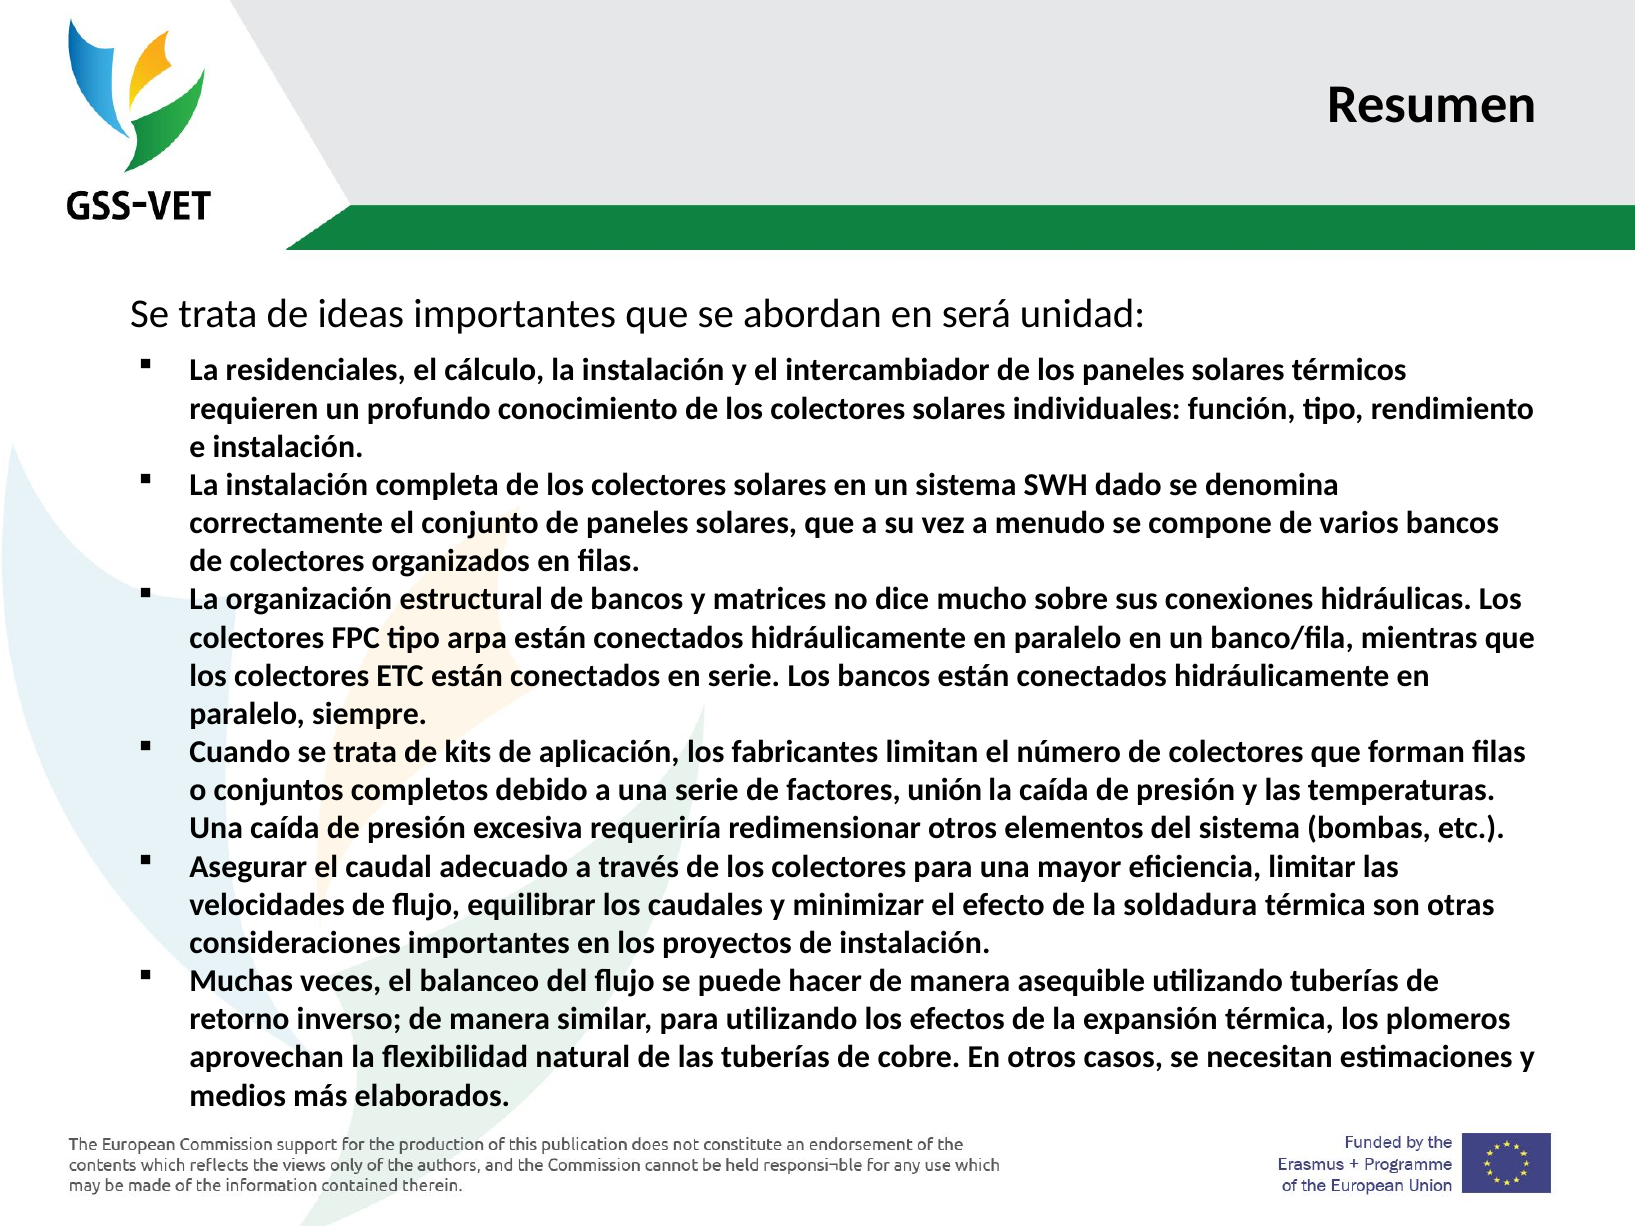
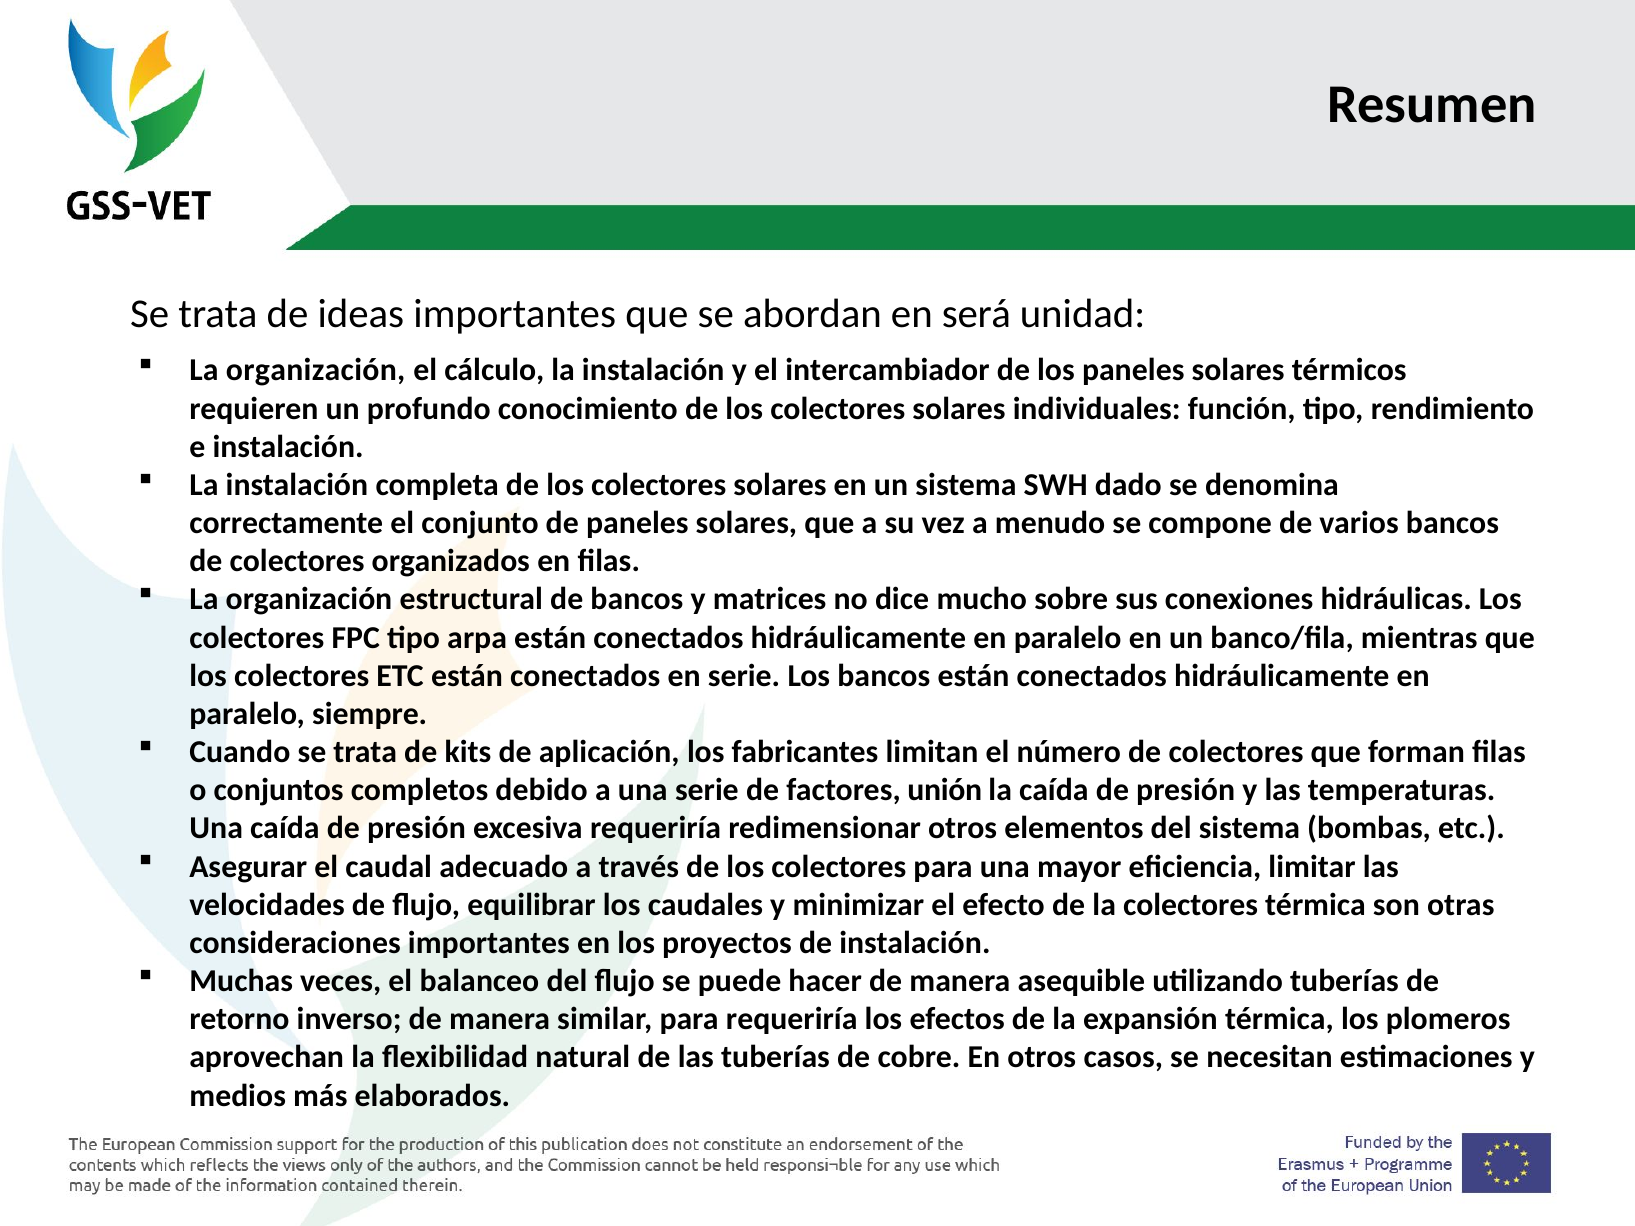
residenciales: residenciales -> organización (316, 371)
la soldadura: soldadura -> colectores (1191, 905)
para utilizando: utilizando -> requeriría (792, 1019)
